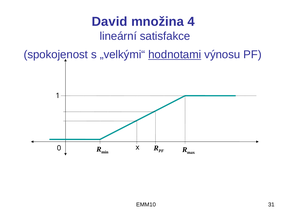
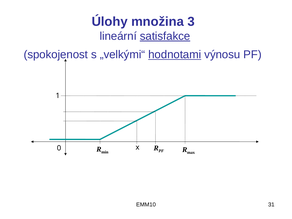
David: David -> Úlohy (110, 22)
4: 4 -> 3 (191, 22)
satisfakce underline: none -> present (165, 36)
